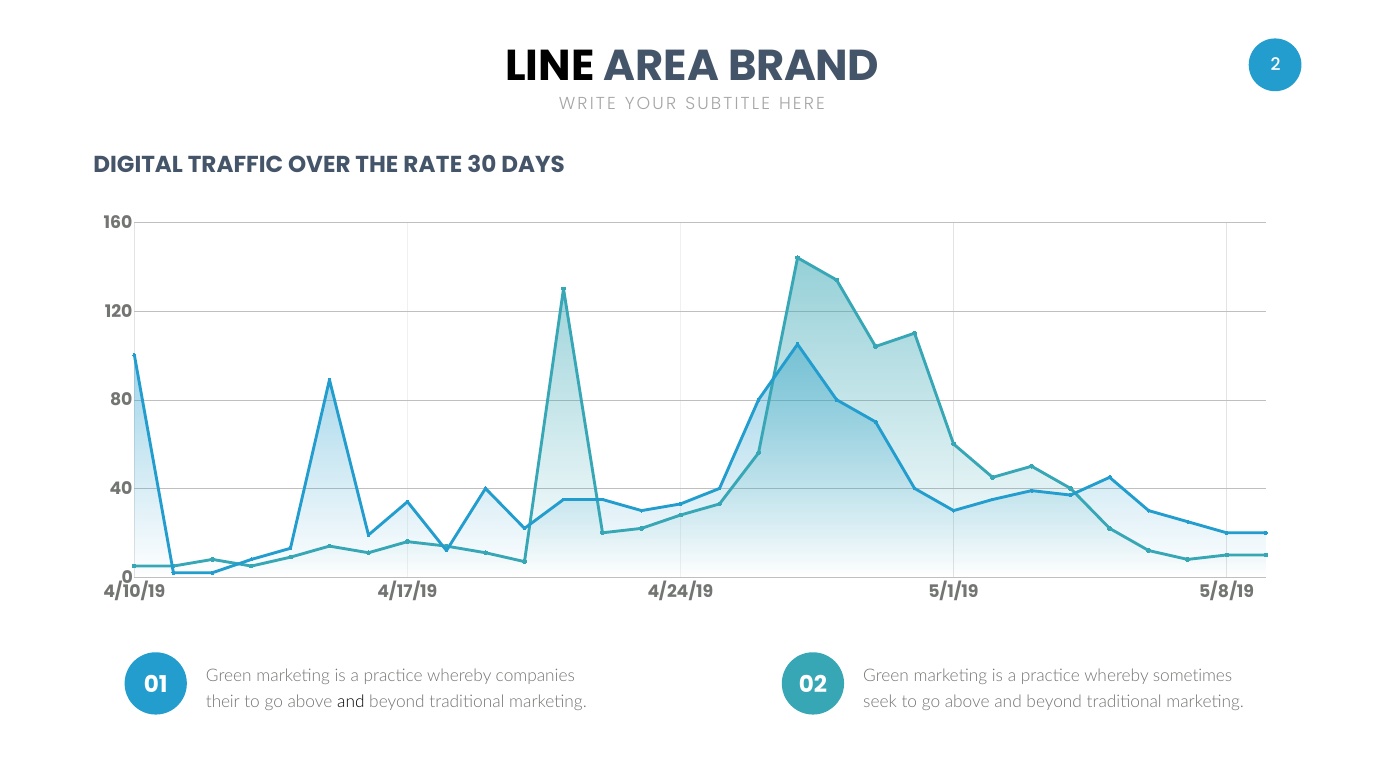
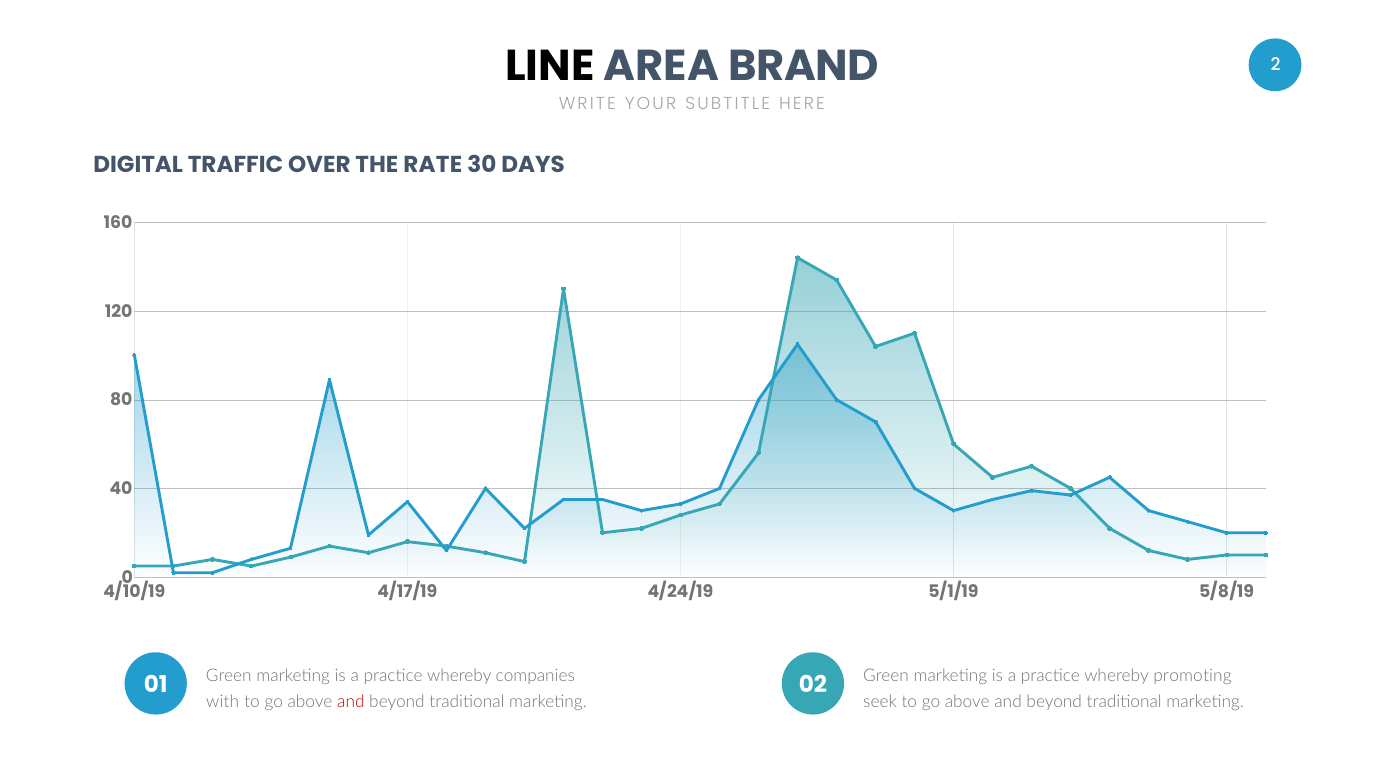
sometimes: sometimes -> promoting (1192, 675)
their: their -> with (223, 702)
and colour: black -> red (351, 702)
